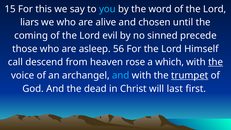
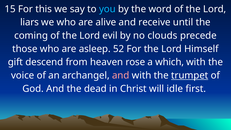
chosen: chosen -> receive (154, 22)
sinned: sinned -> clouds (162, 36)
56: 56 -> 52 (119, 49)
call: call -> gift (15, 62)
the underline: present -> none (216, 62)
and colour: light blue -> pink (121, 75)
last: last -> idle (175, 89)
